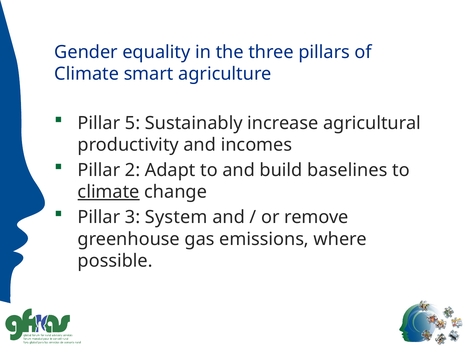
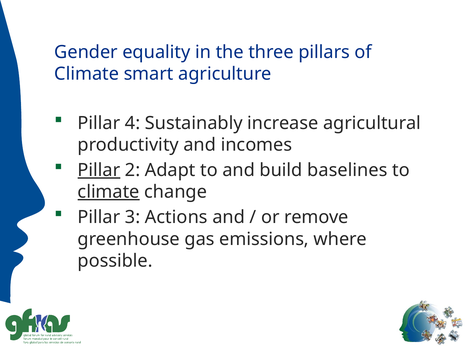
5: 5 -> 4 (133, 123)
Pillar underline: none -> present (99, 170)
System: System -> Actions (176, 217)
